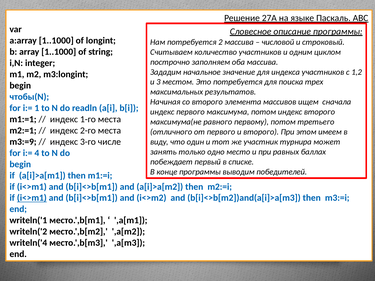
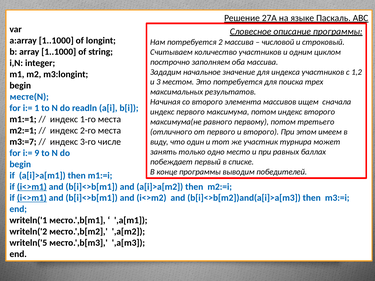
чтобы(N: чтобы(N -> месте(N (29, 97)
m3:=9: m3:=9 -> m3:=7 (23, 142)
4: 4 -> 9 (37, 153)
i<>m1 underline: none -> present (32, 187)
writeln('4: writeln('4 -> writeln('5 (28, 243)
